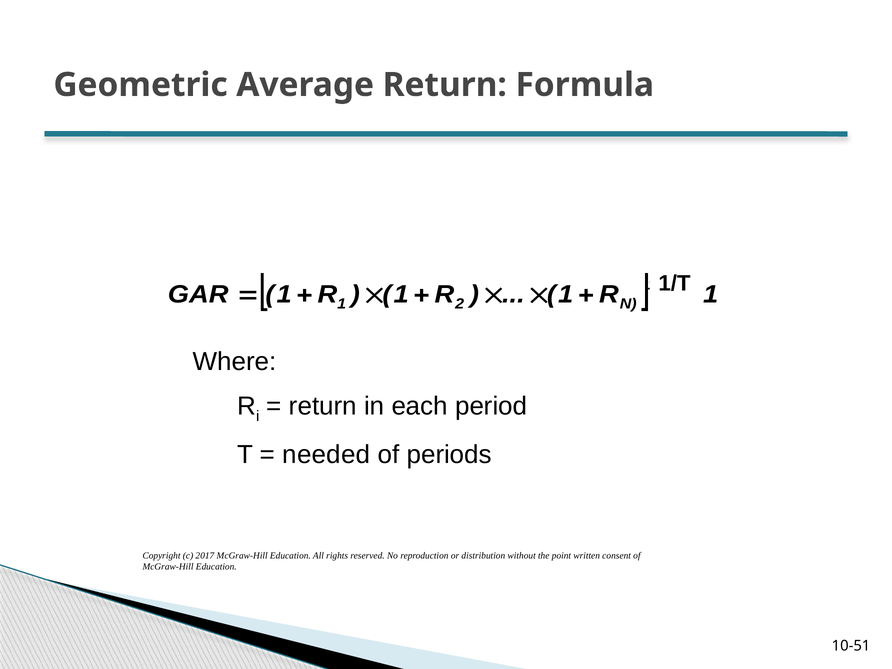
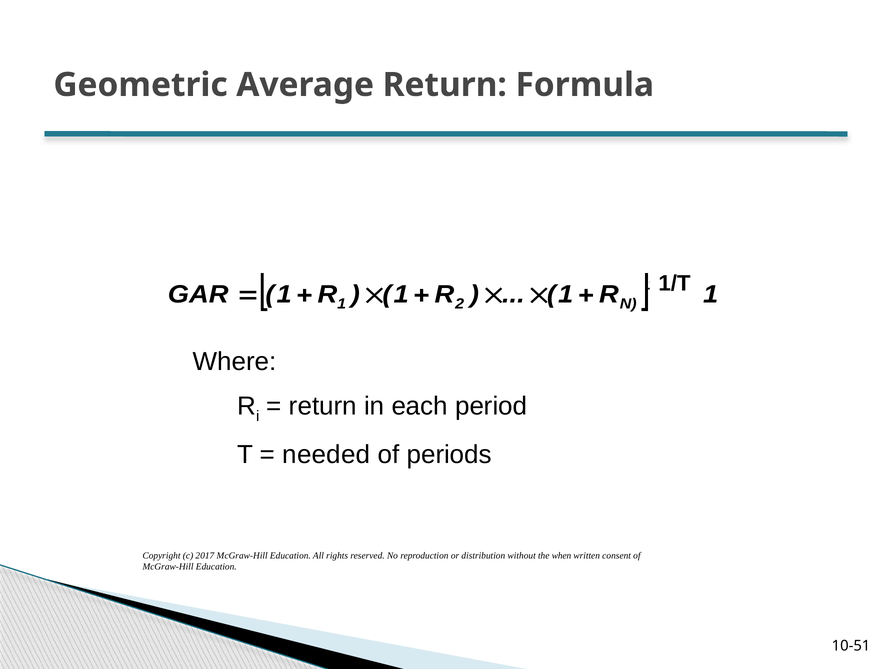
point: point -> when (562, 556)
